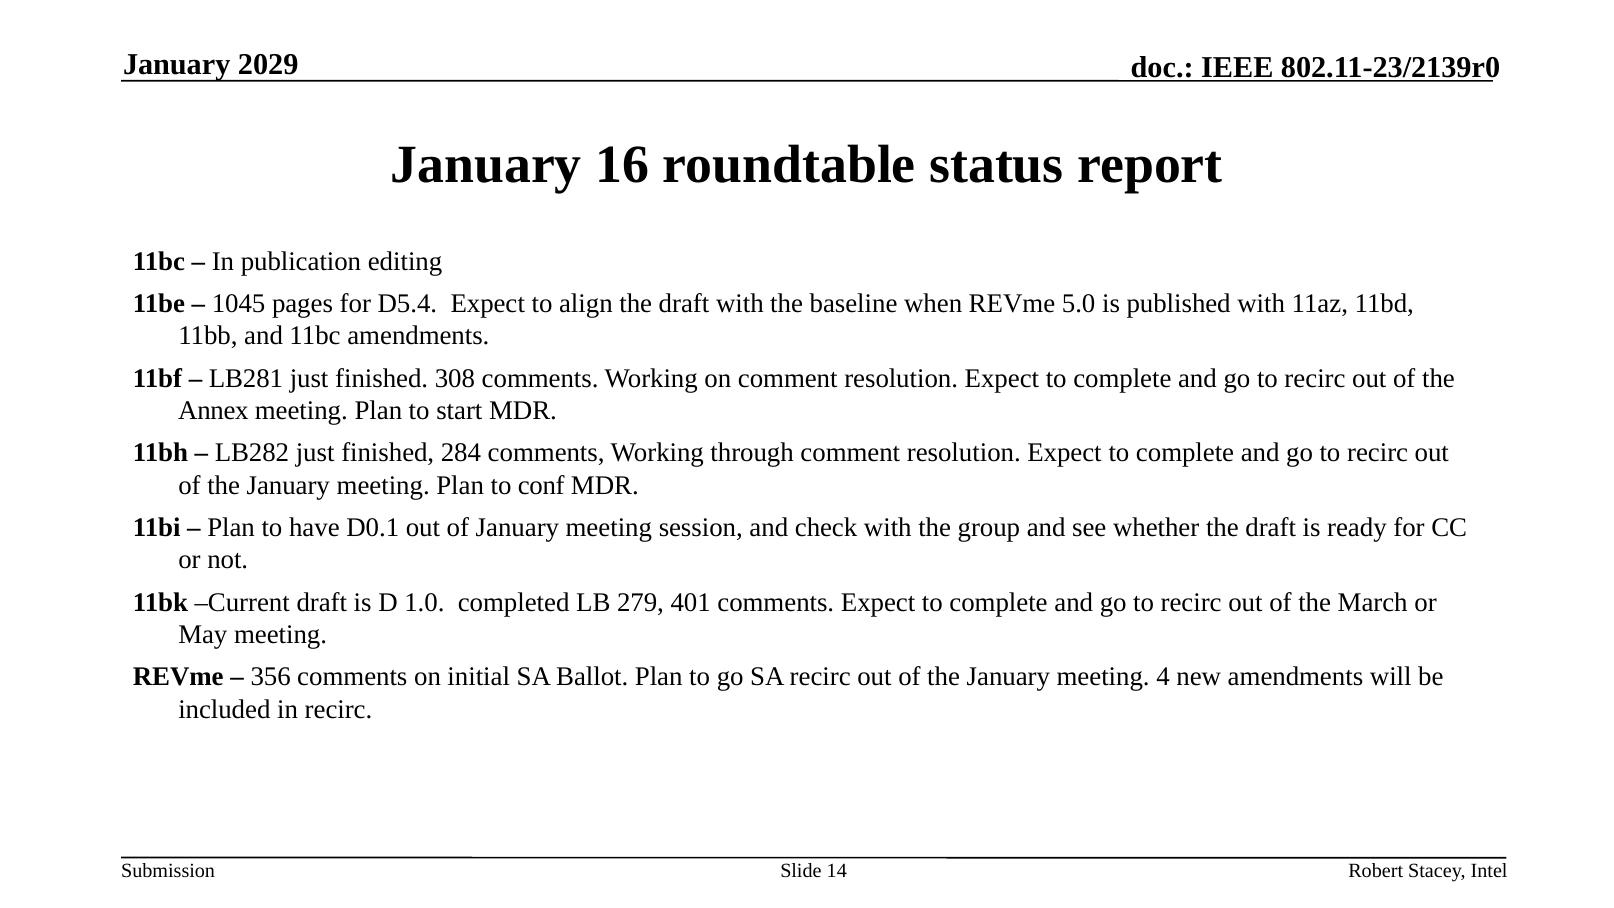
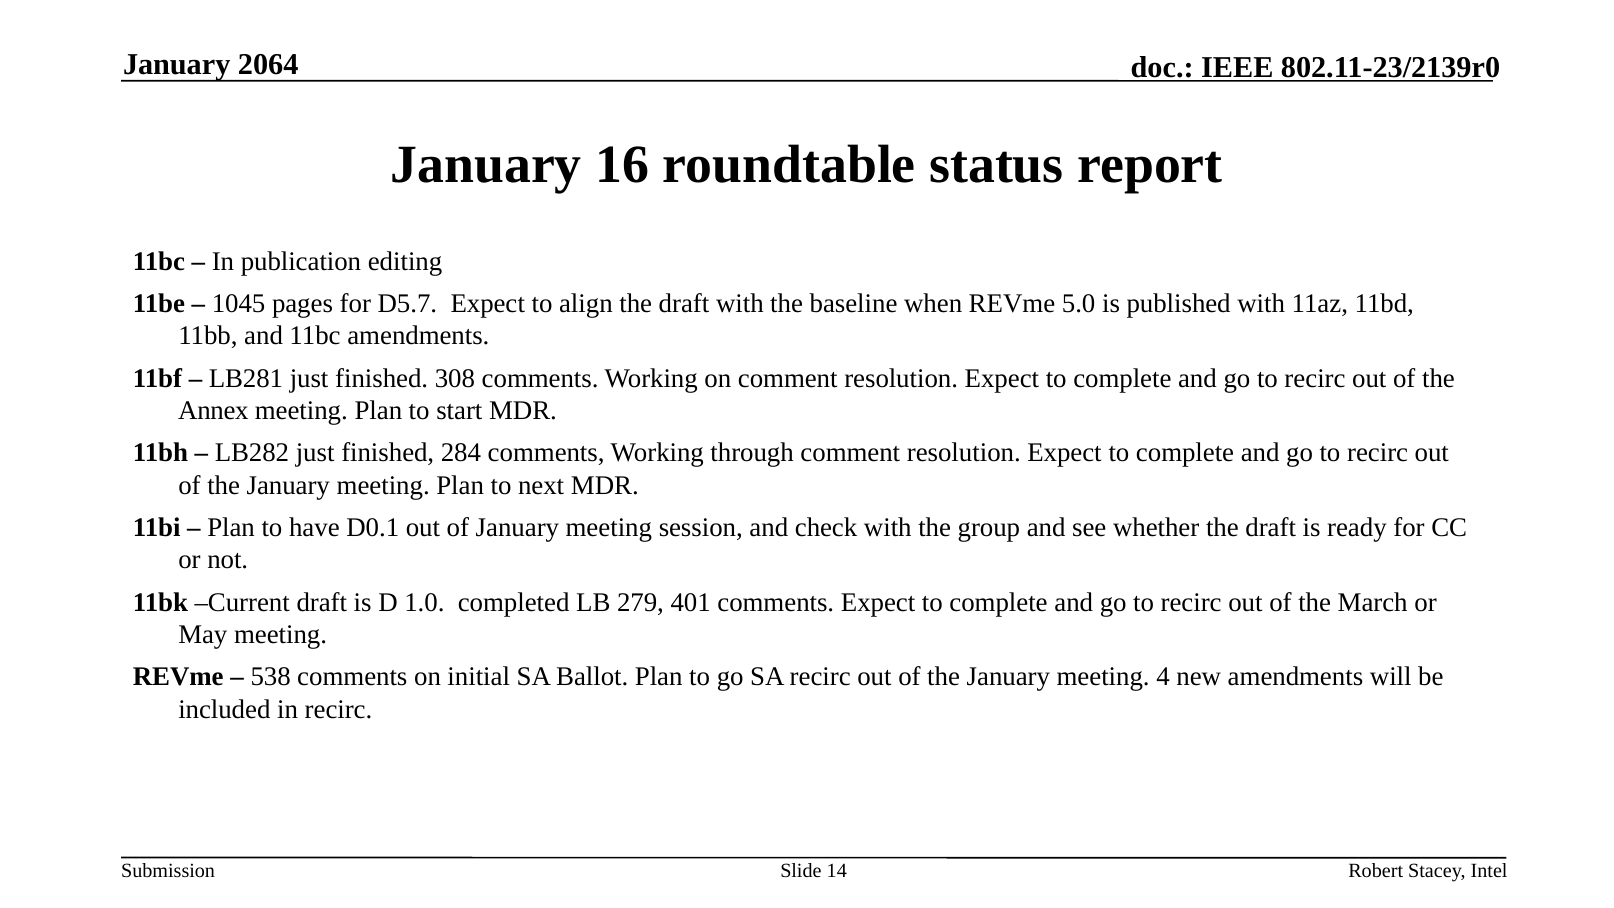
2029: 2029 -> 2064 (268, 64)
D5.4: D5.4 -> D5.7 (407, 304)
conf: conf -> next (541, 485)
356: 356 -> 538 (271, 677)
